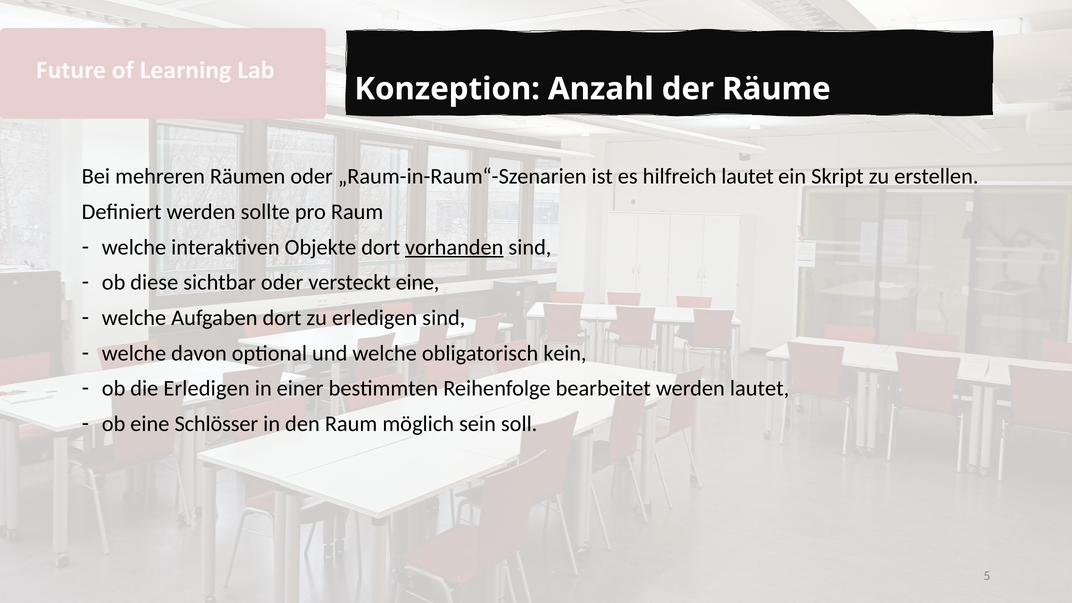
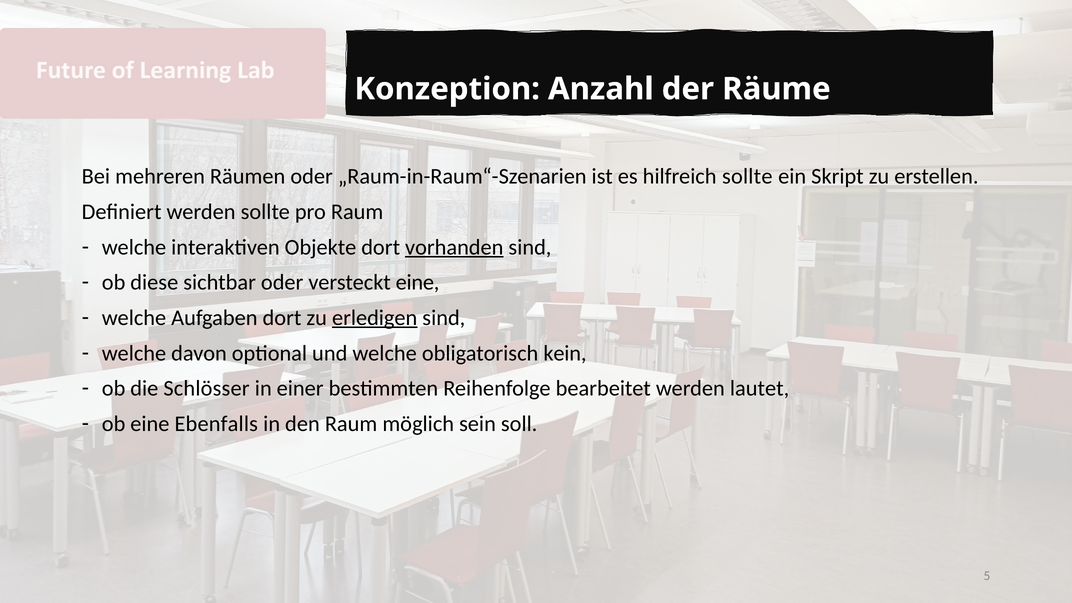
hilfreich lautet: lautet -> sollte (747, 176)
erledigen underline: none -> present (375, 318)
die Erledigen: Erledigen -> Schlösser (206, 388)
Schlösser: Schlösser -> Ebenfalls (216, 424)
